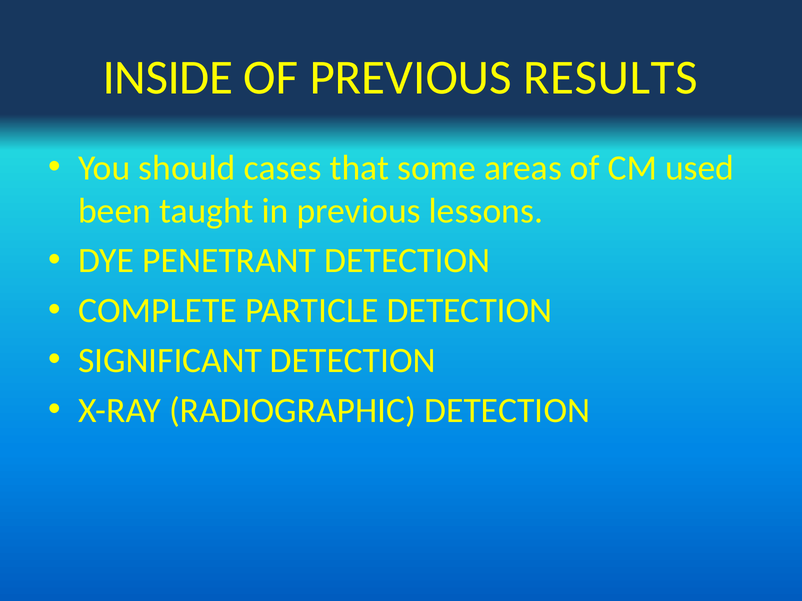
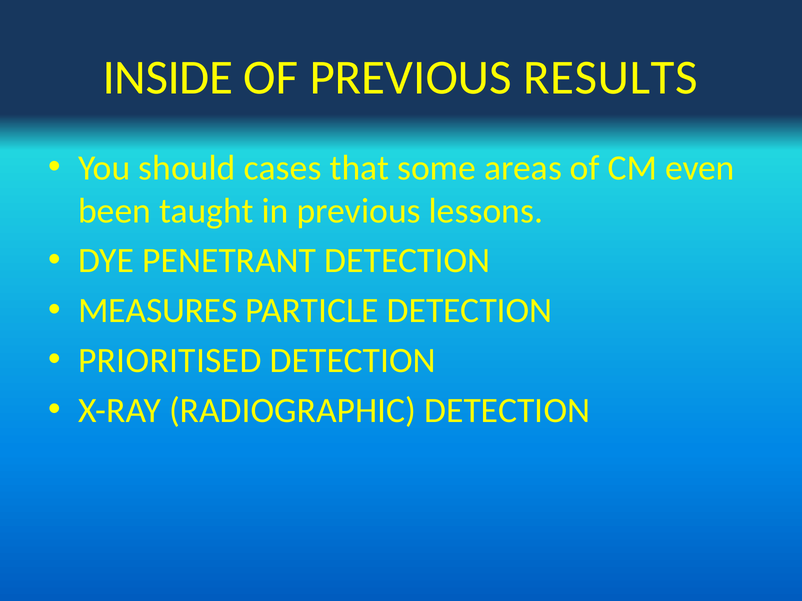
used: used -> even (700, 168)
COMPLETE: COMPLETE -> MEASURES (158, 311)
SIGNIFICANT: SIGNIFICANT -> PRIORITISED (170, 361)
